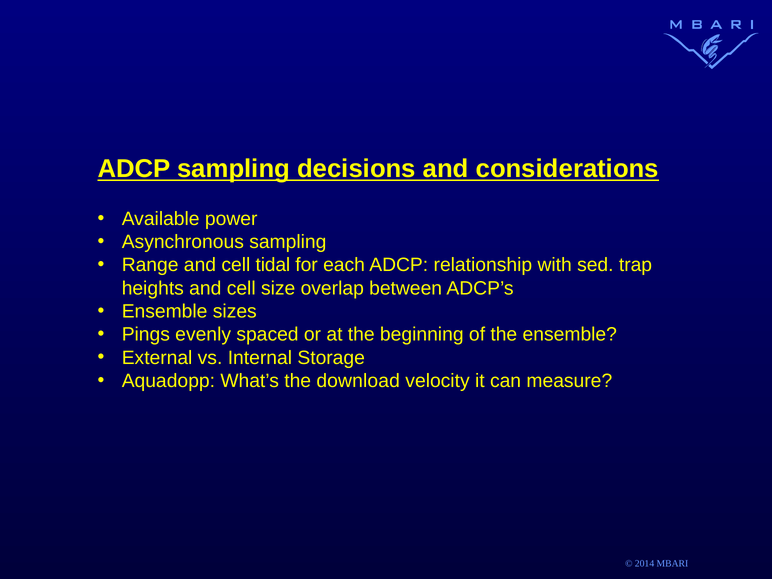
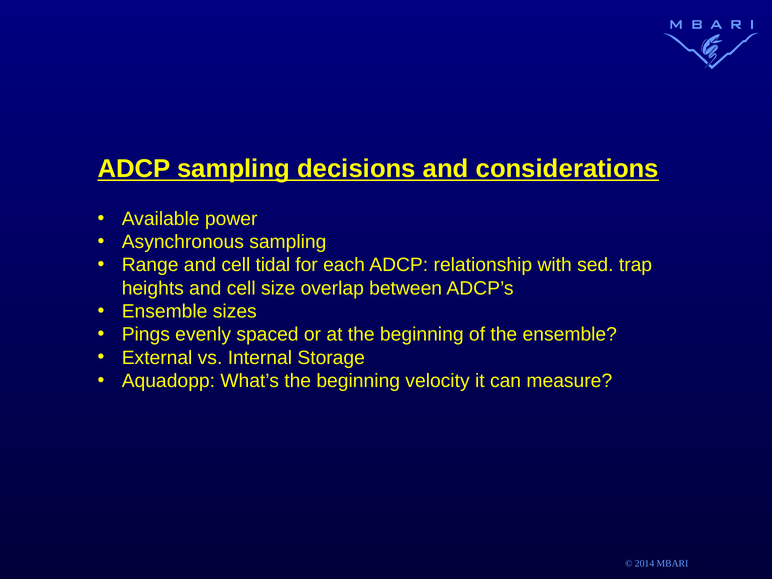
What’s the download: download -> beginning (358, 381)
